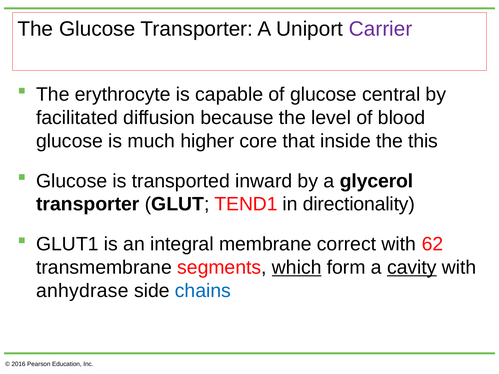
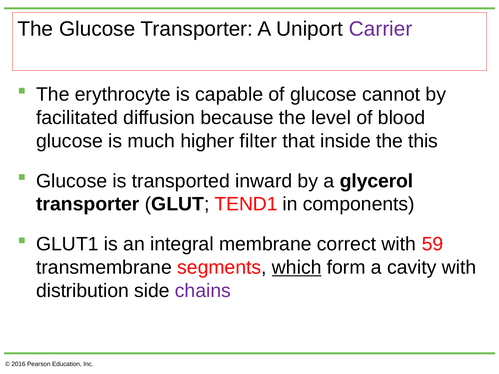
central: central -> cannot (391, 95)
core: core -> filter (258, 141)
directionality: directionality -> components (359, 204)
62: 62 -> 59 (433, 244)
cavity underline: present -> none (412, 268)
anhydrase: anhydrase -> distribution (83, 291)
chains colour: blue -> purple (203, 291)
